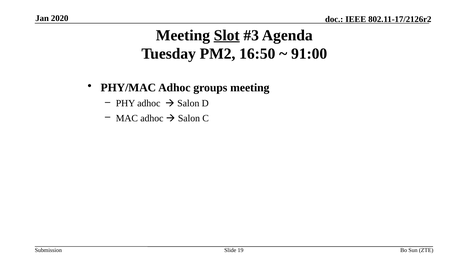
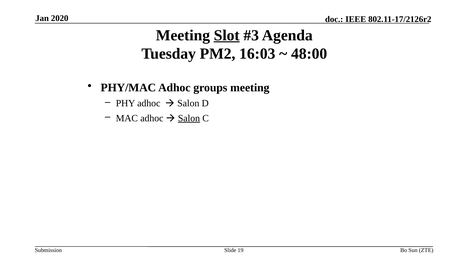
16:50: 16:50 -> 16:03 (257, 54)
91:00: 91:00 -> 48:00 (309, 54)
Salon underline: none -> present (189, 118)
